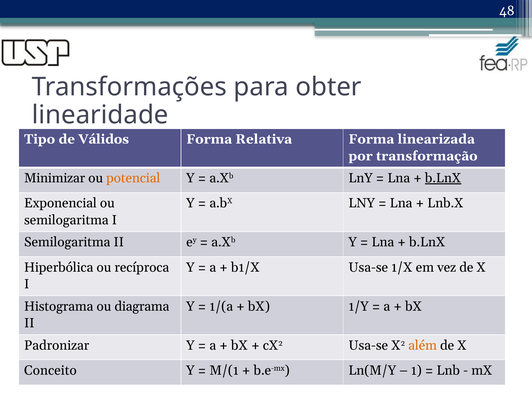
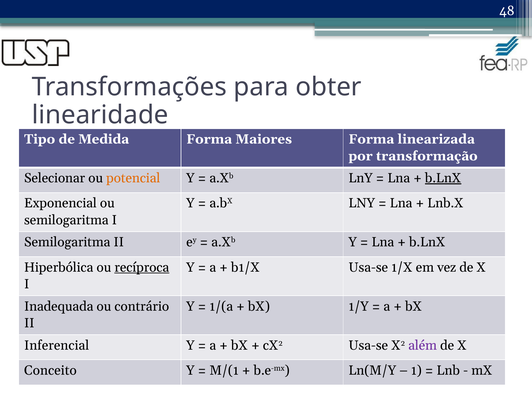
Válidos: Válidos -> Medida (104, 139)
Relativa: Relativa -> Maiores (264, 139)
Minimizar: Minimizar -> Selecionar (55, 178)
recíproca underline: none -> present (142, 267)
Histograma: Histograma -> Inadequada (59, 306)
diagrama: diagrama -> contrário (142, 306)
Padronizar: Padronizar -> Inferencial (57, 345)
além colour: orange -> purple (423, 345)
